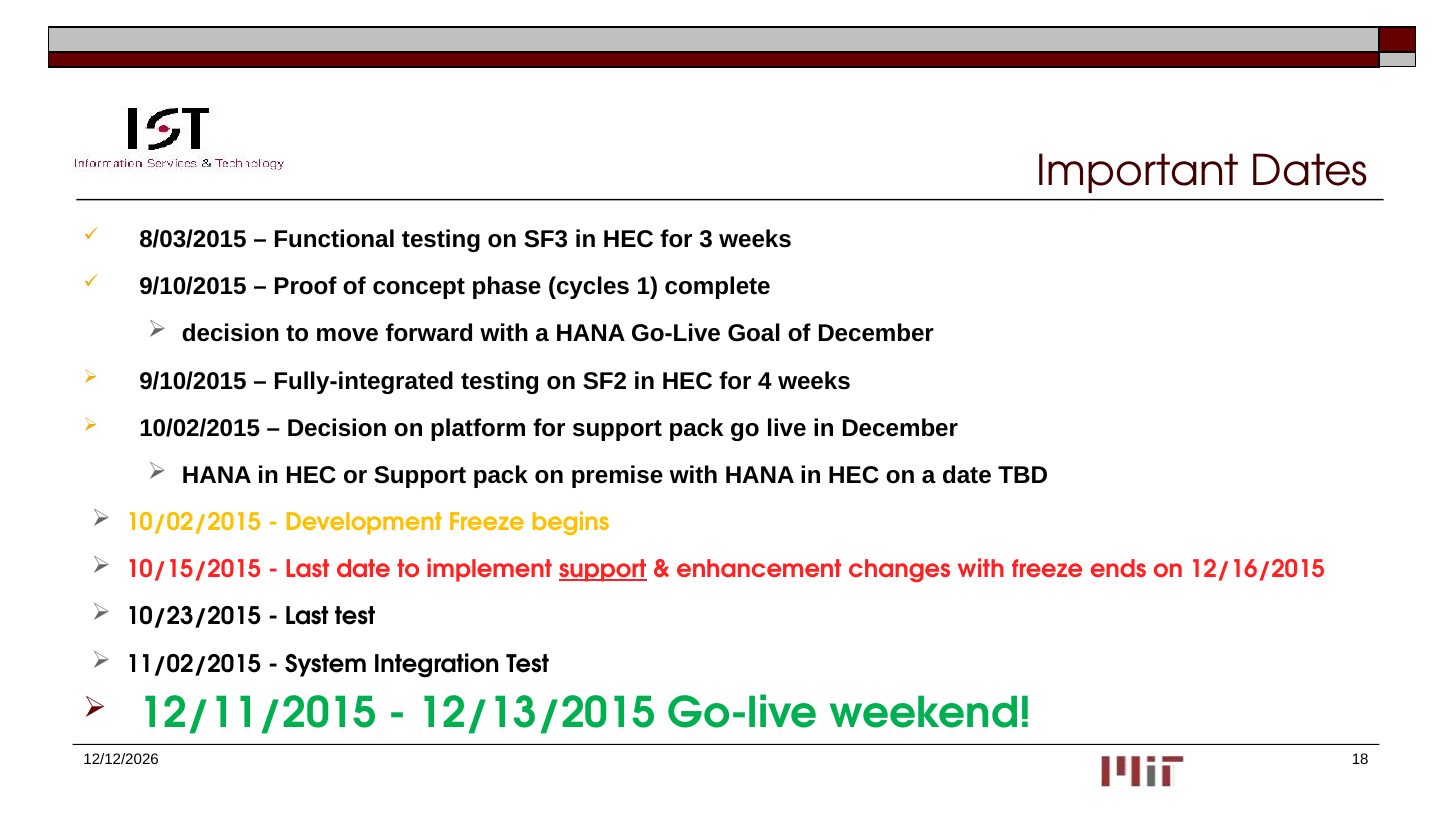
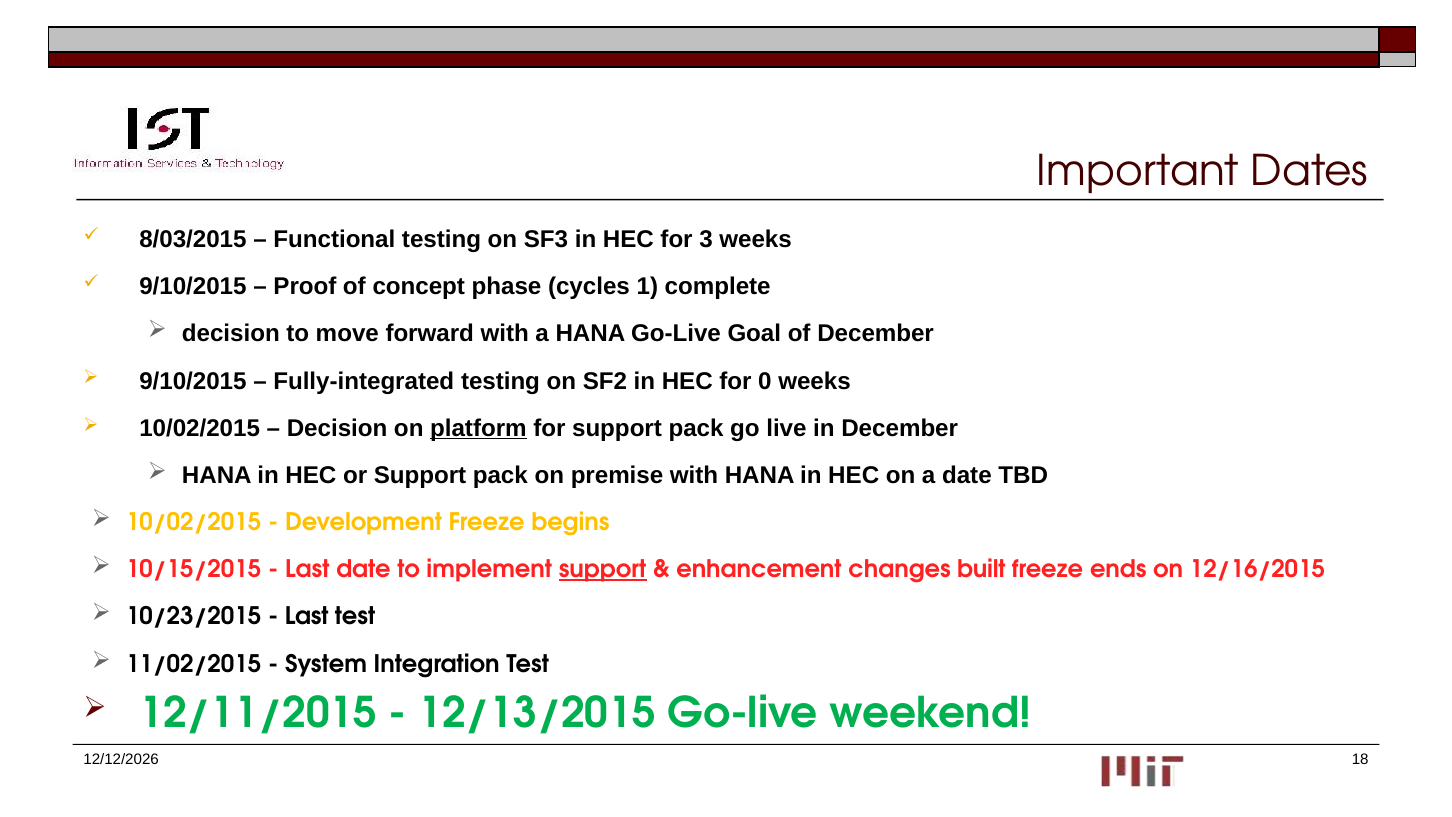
4: 4 -> 0 (765, 381)
platform underline: none -> present (478, 428)
changes with: with -> built (981, 570)
